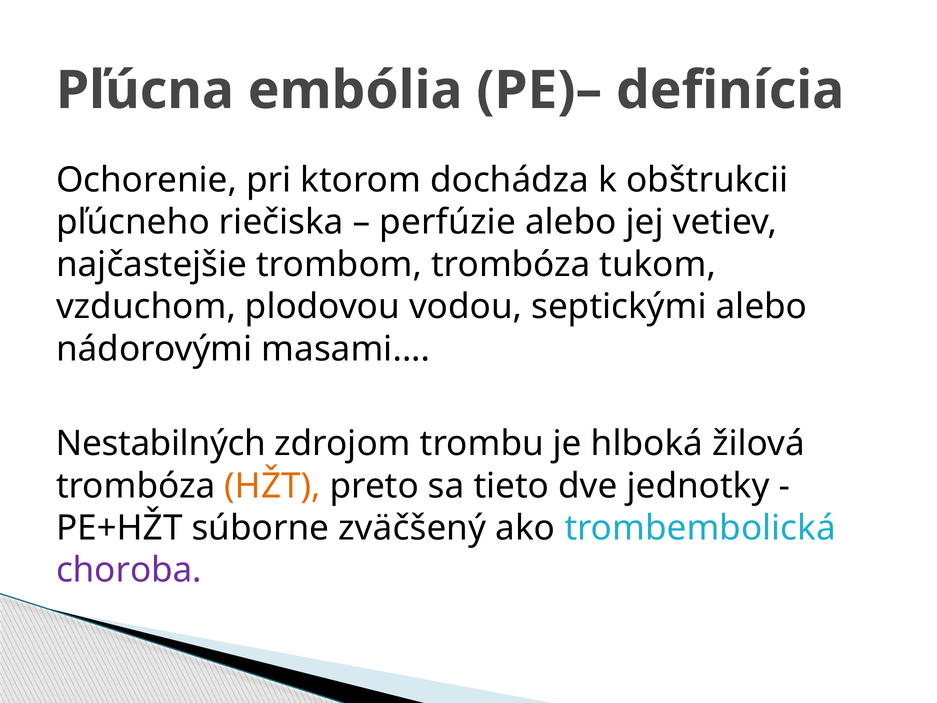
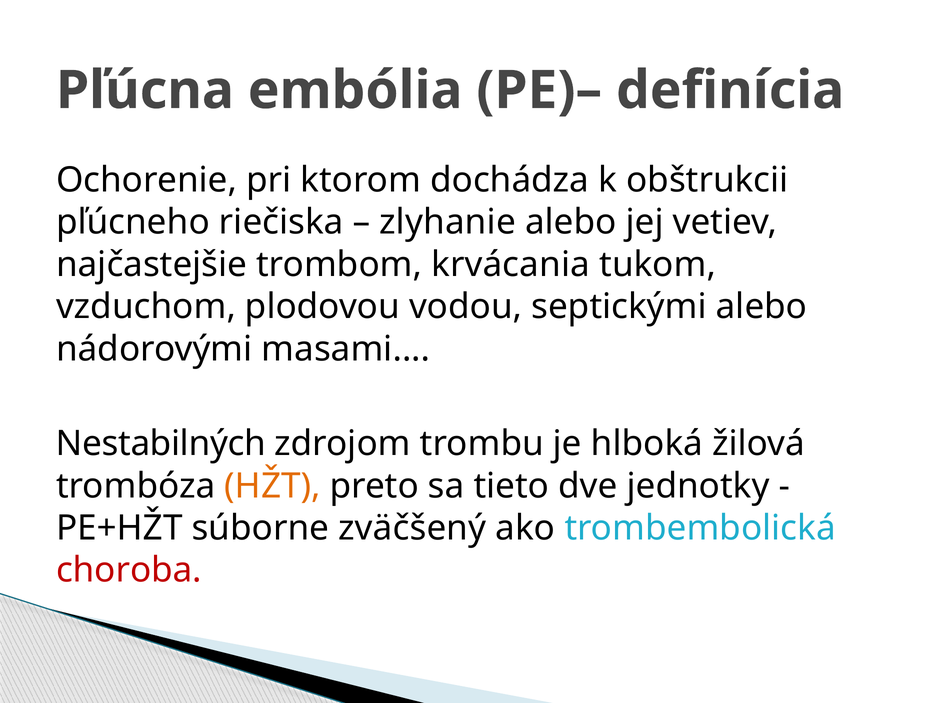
perfúzie: perfúzie -> zlyhanie (448, 222)
trombom trombóza: trombóza -> krvácania (511, 264)
choroba colour: purple -> red (129, 570)
